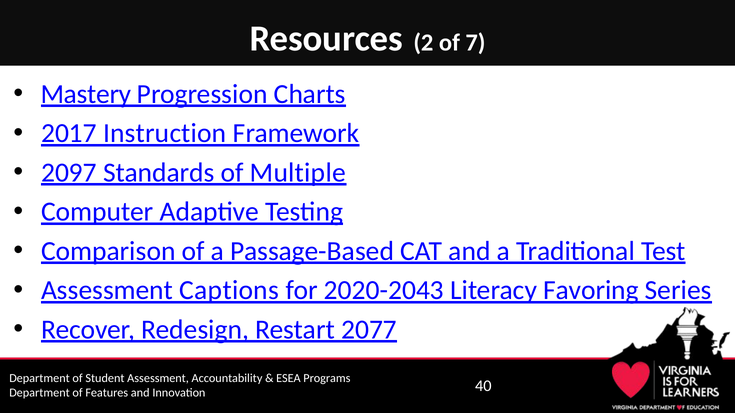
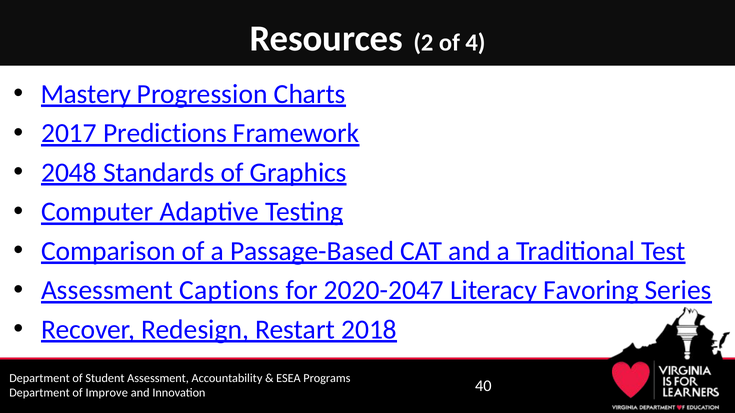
7: 7 -> 4 (475, 43)
Instruction: Instruction -> Predictions (165, 133)
2097: 2097 -> 2048 (69, 173)
Multiple: Multiple -> Graphics (298, 173)
2020-2043: 2020-2043 -> 2020-2047 (384, 291)
2077: 2077 -> 2018 (369, 330)
Features: Features -> Improve (107, 393)
